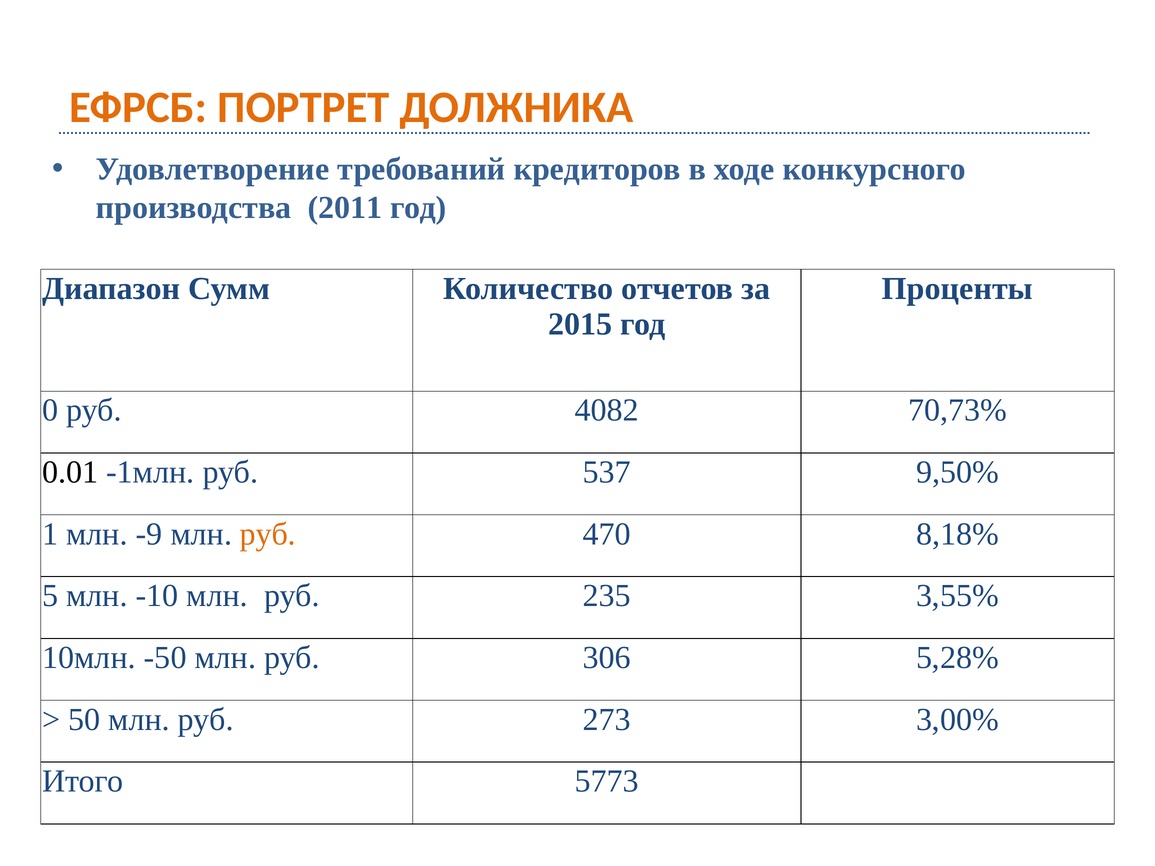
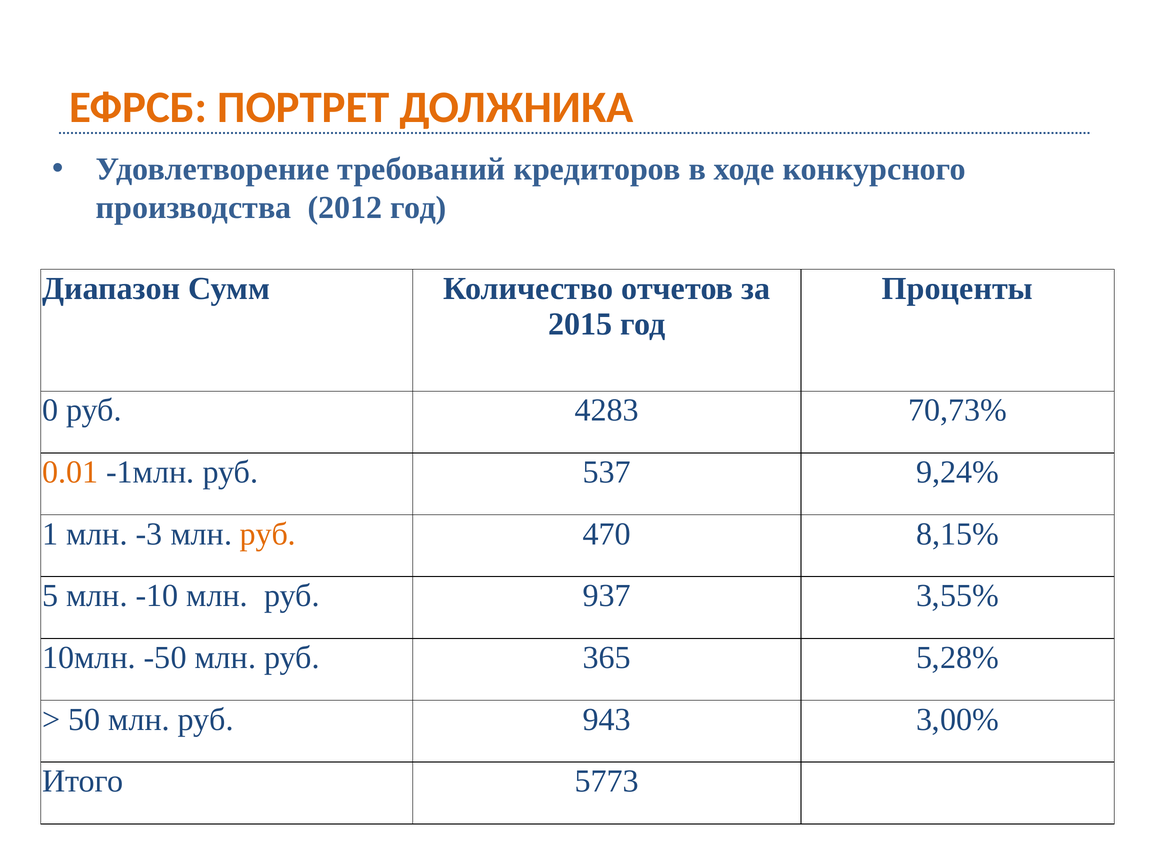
2011: 2011 -> 2012 (345, 208)
4082: 4082 -> 4283 (607, 411)
0.01 colour: black -> orange (70, 472)
9,50%: 9,50% -> 9,24% (957, 472)
-9: -9 -> -3 (149, 534)
8,18%: 8,18% -> 8,15% (957, 534)
235: 235 -> 937 (607, 596)
306: 306 -> 365 (607, 658)
273: 273 -> 943 (607, 720)
